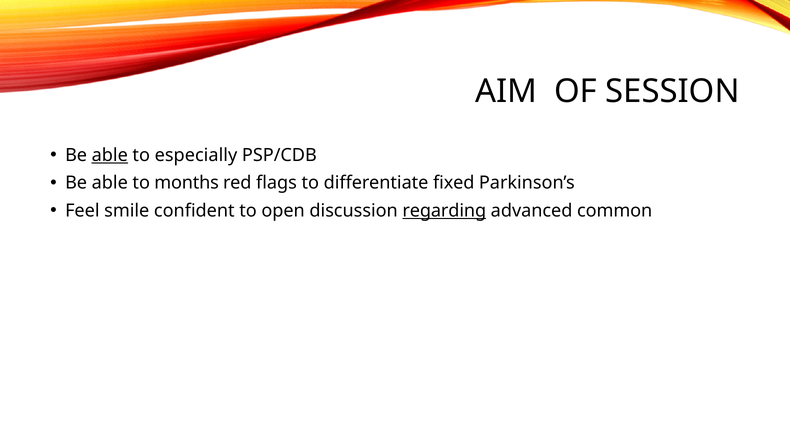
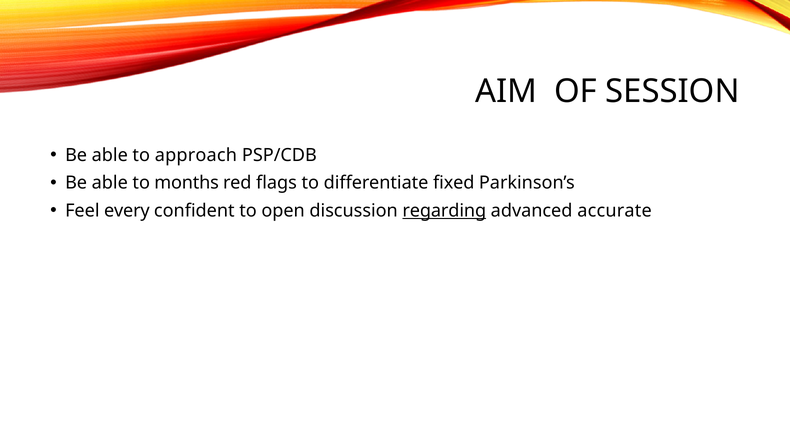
able underline: present -> none (110, 155)
especially: especially -> approach (196, 155)
smile: smile -> every (127, 210)
common: common -> accurate (615, 210)
